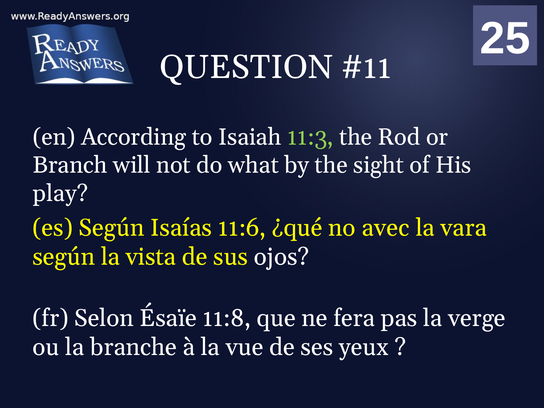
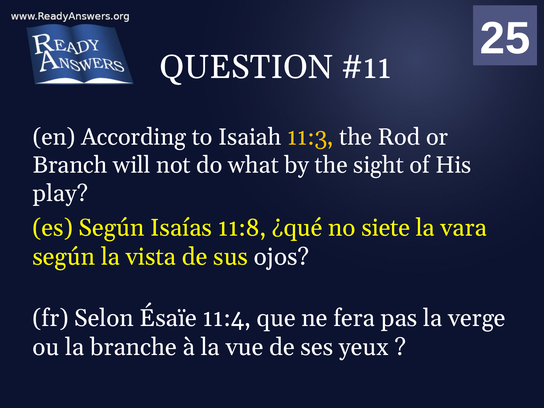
11:3 colour: light green -> yellow (310, 137)
11:6: 11:6 -> 11:8 (242, 228)
avec: avec -> siete (386, 228)
11:8: 11:8 -> 11:4 (227, 318)
